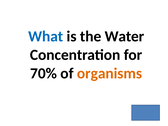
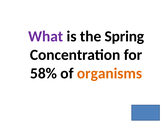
What colour: blue -> purple (46, 36)
Water: Water -> Spring (124, 36)
70%: 70% -> 58% (44, 73)
